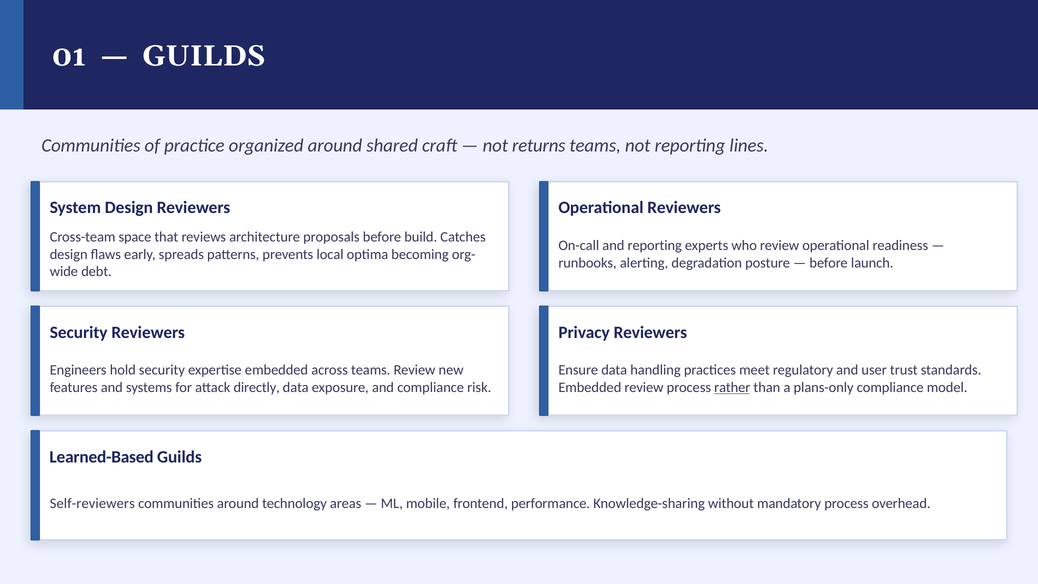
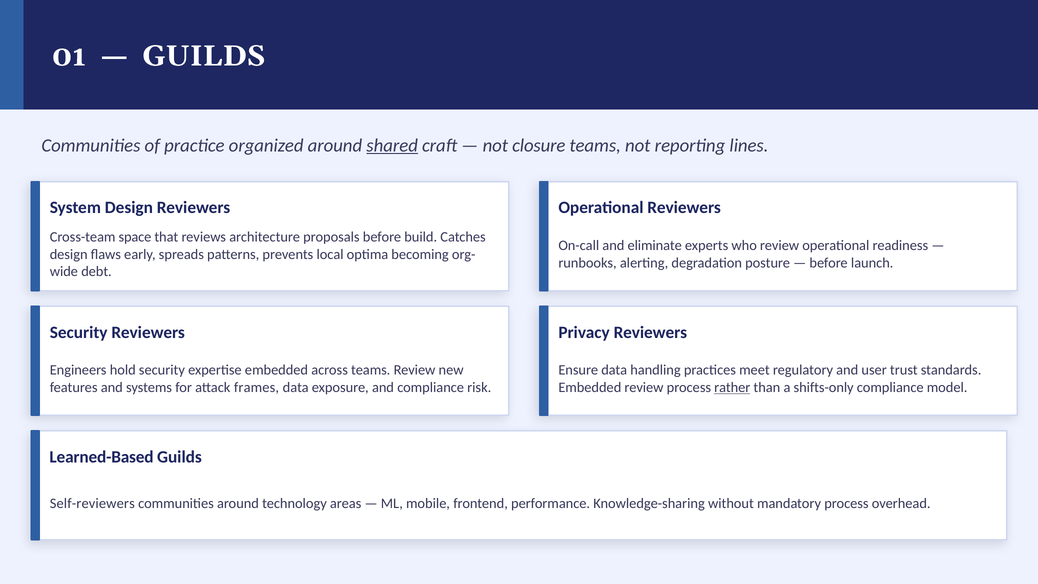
shared underline: none -> present (392, 146)
returns: returns -> closure (539, 146)
and reporting: reporting -> eliminate (655, 246)
directly: directly -> frames (256, 387)
plans-only: plans-only -> shifts-only (824, 387)
